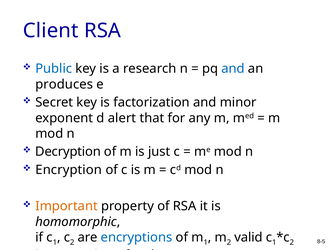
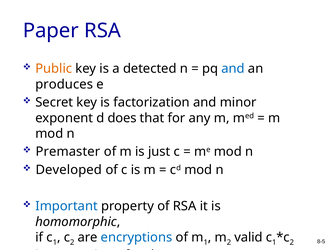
Client: Client -> Paper (51, 31)
Public colour: blue -> orange (54, 69)
research: research -> detected (150, 69)
alert: alert -> does (122, 118)
Decryption: Decryption -> Premaster (68, 152)
Encryption: Encryption -> Developed (69, 170)
Important colour: orange -> blue (67, 207)
